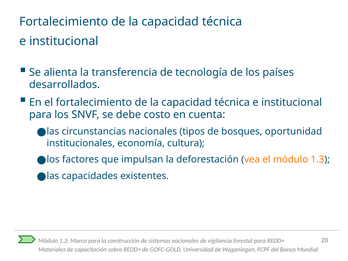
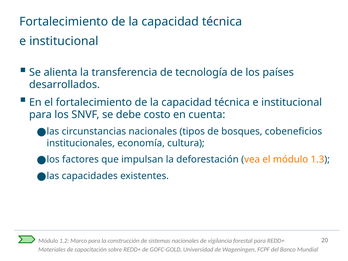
oportunidad: oportunidad -> cobeneficios (293, 131)
